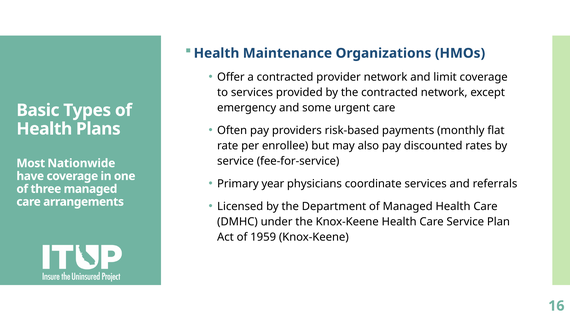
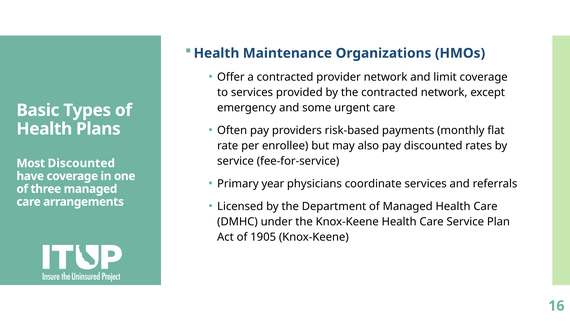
Most Nationwide: Nationwide -> Discounted (81, 163)
1959: 1959 -> 1905 (263, 237)
